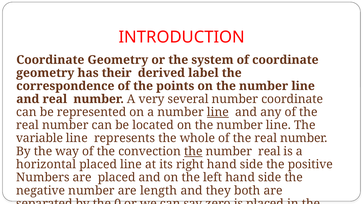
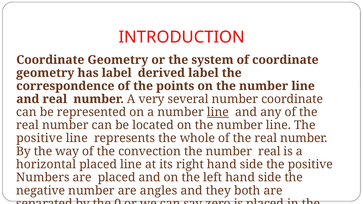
has their: their -> label (117, 73)
variable: variable -> positive (39, 138)
the underline: present -> none (193, 151)
length: length -> angles (159, 191)
